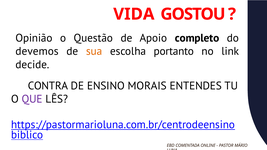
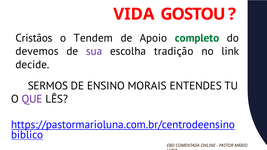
Opinião: Opinião -> Cristãos (34, 38)
Questão: Questão -> Tendem (93, 38)
completo colour: black -> green (197, 38)
sua colour: orange -> purple (94, 51)
portanto: portanto -> tradição (174, 51)
CONTRA: CONTRA -> SERMOS (48, 86)
